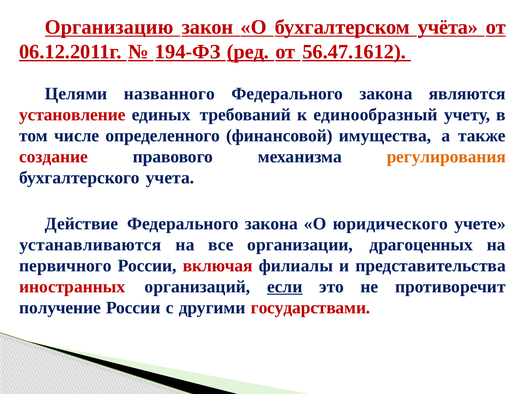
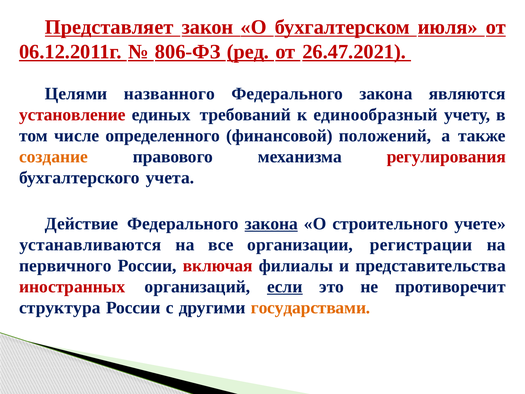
Организацию: Организацию -> Представляет (109, 27)
учёта: учёта -> июля (448, 27)
194-ФЗ: 194-ФЗ -> 806-ФЗ (188, 52)
56.47.1612: 56.47.1612 -> 26.47.2021 (354, 52)
имущества: имущества -> положений (385, 136)
создание colour: red -> orange (54, 157)
регулирования colour: orange -> red (446, 157)
закона underline: none -> present (271, 224)
юридического: юридического -> строительного (390, 224)
драгоценных: драгоценных -> регистрации (421, 245)
получение: получение -> структура (60, 308)
государствами colour: red -> orange (311, 308)
